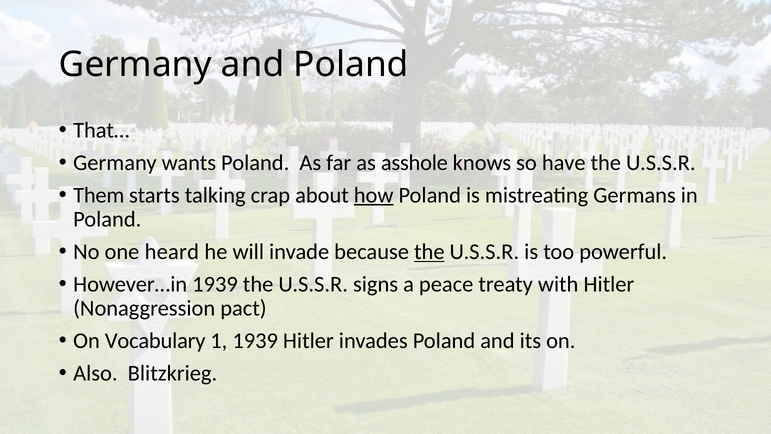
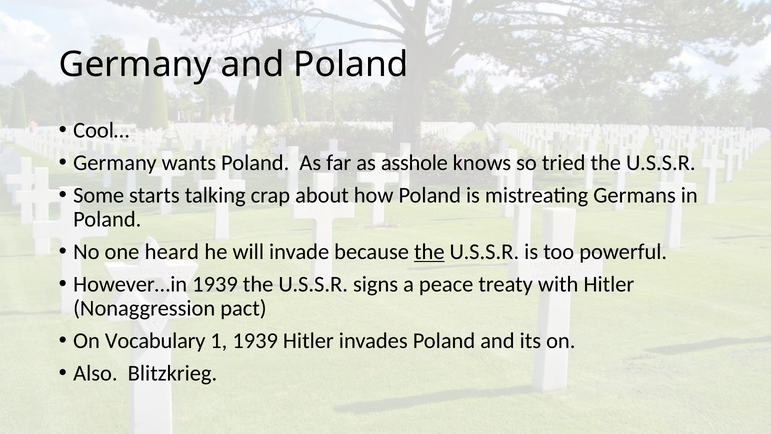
That…: That… -> Cool… (101, 130)
have: have -> tried (564, 163)
Them: Them -> Some (99, 195)
how underline: present -> none (374, 195)
